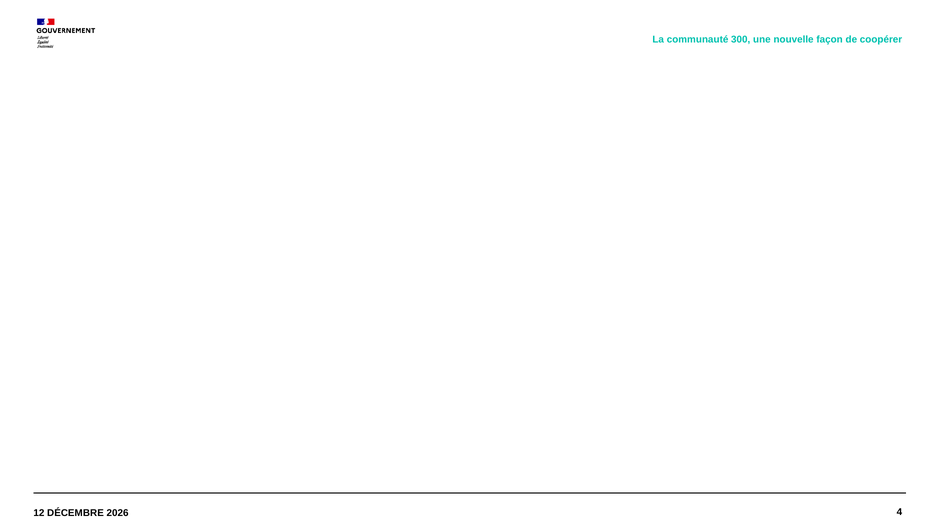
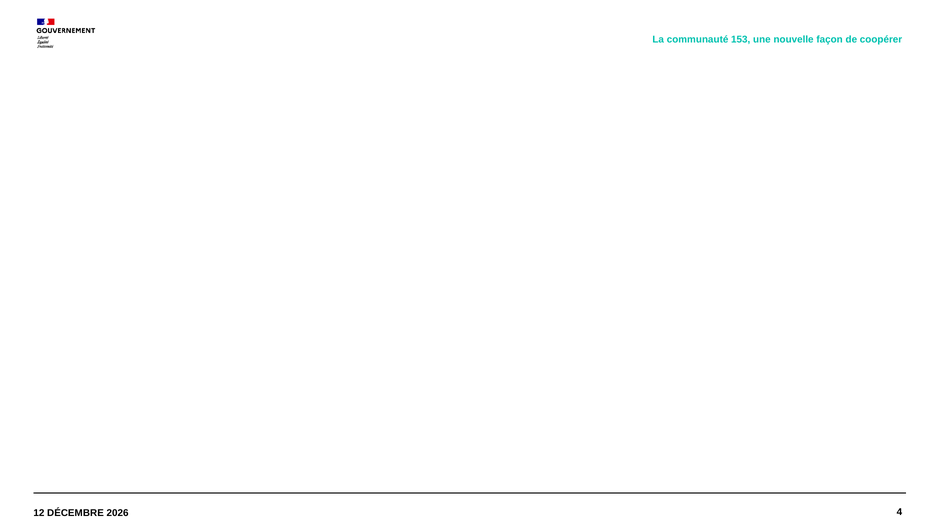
300: 300 -> 153 (741, 39)
